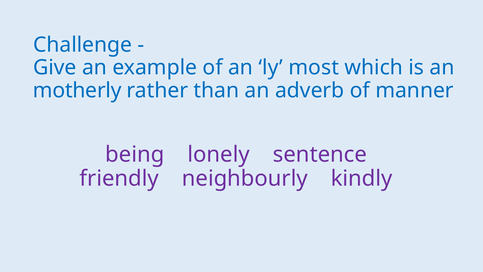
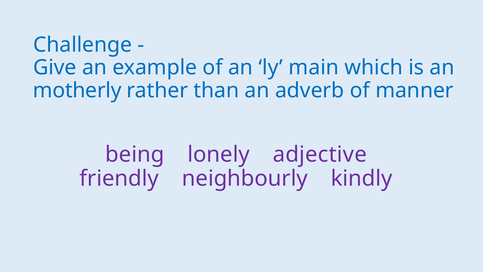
most: most -> main (314, 67)
sentence: sentence -> adjective (320, 154)
